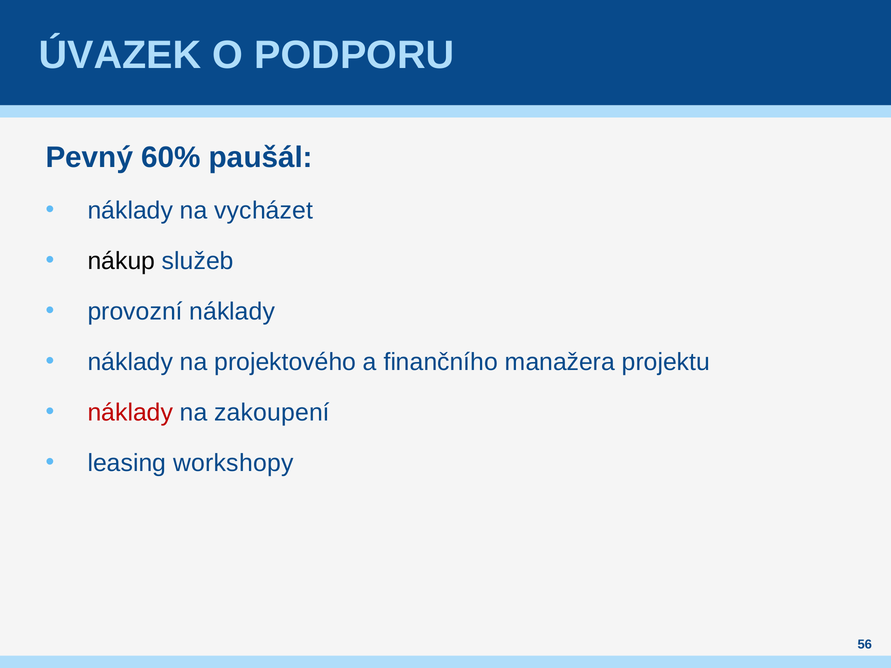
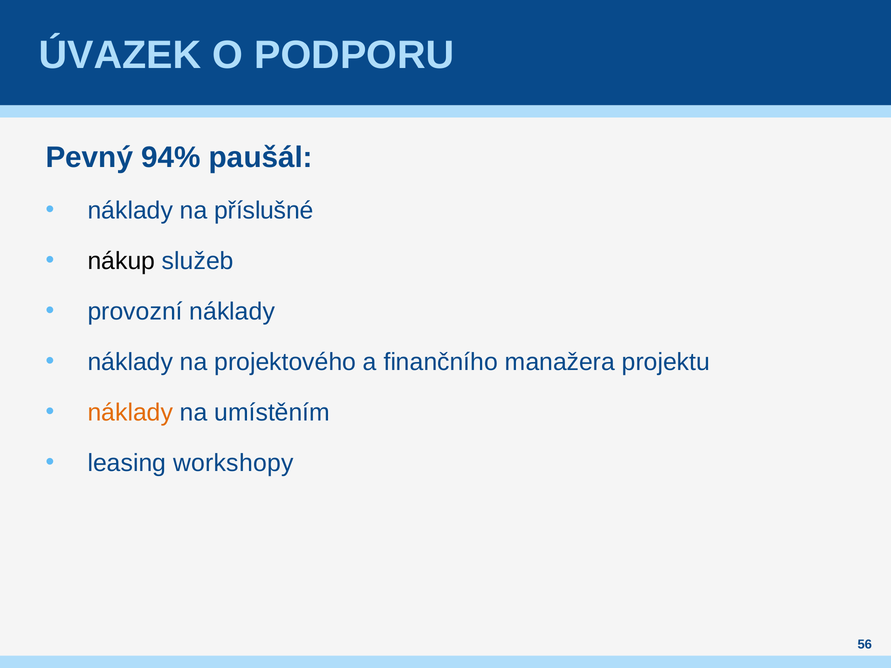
60%: 60% -> 94% (171, 158)
vycházet: vycházet -> příslušné (264, 211)
náklady colour: red -> orange (130, 413)
zakoupení: zakoupení -> umístěním (272, 413)
